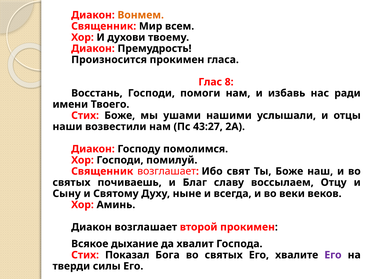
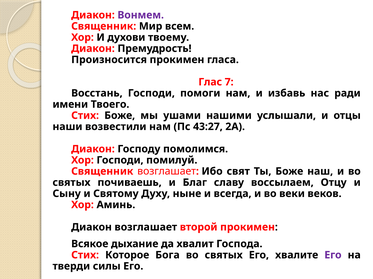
Вонмем colour: orange -> purple (141, 15)
8: 8 -> 7 (229, 82)
Показал: Показал -> Которое (127, 256)
